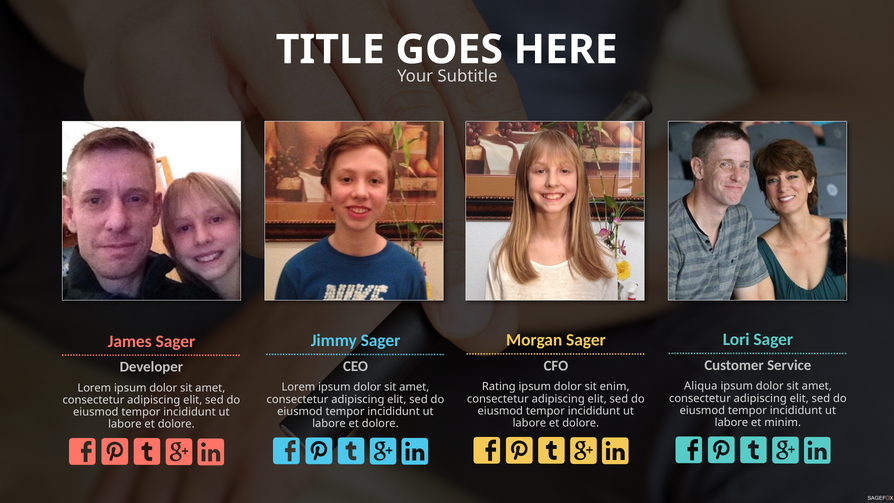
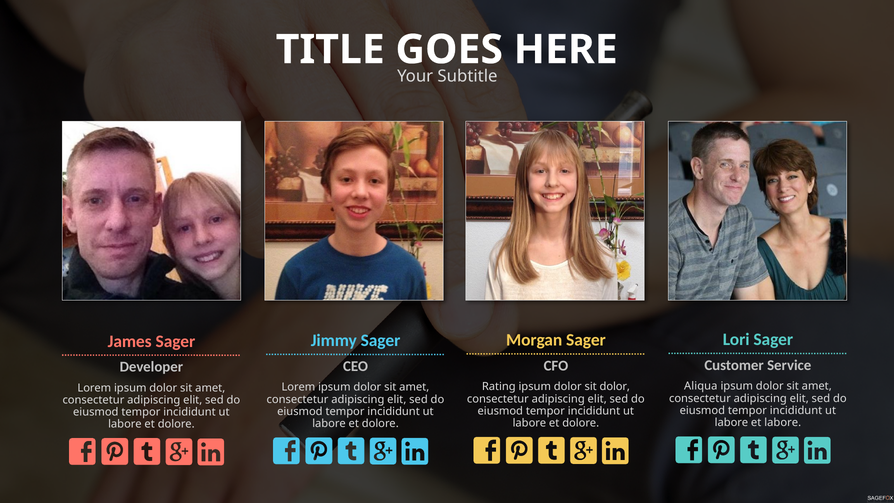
sit enim: enim -> dolor (615, 387)
et minim: minim -> labore (783, 422)
